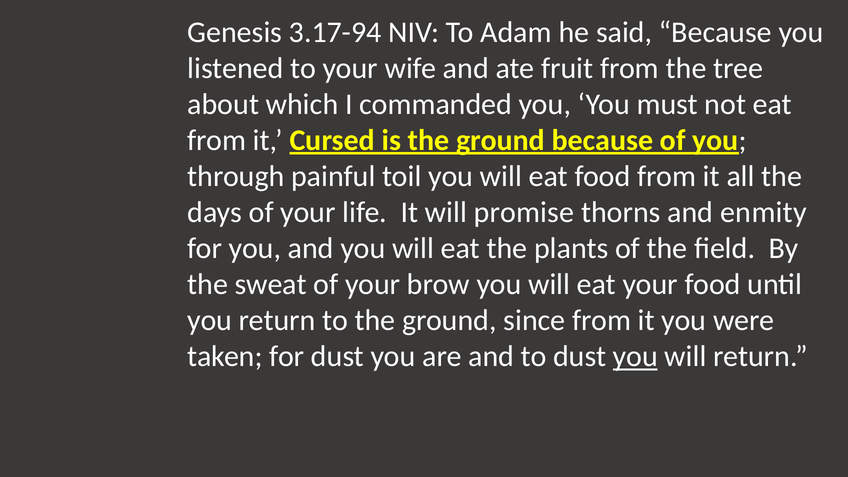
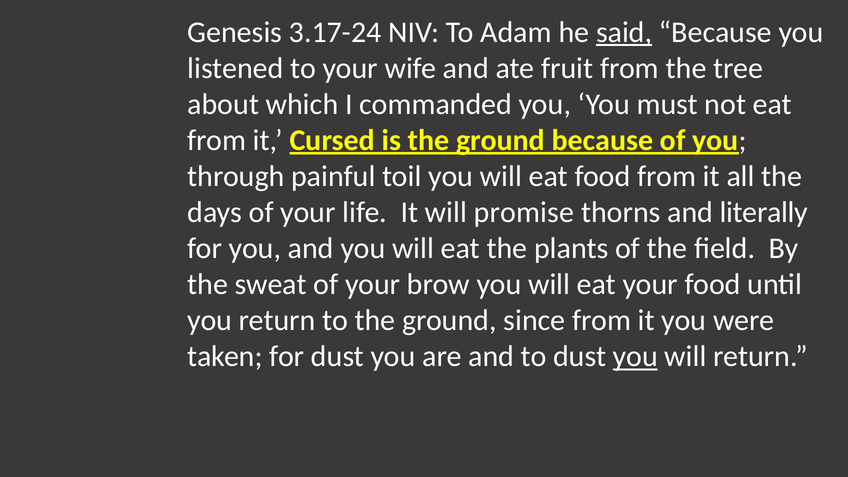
3.17-94: 3.17-94 -> 3.17-24 (335, 32)
said underline: none -> present (624, 32)
enmity: enmity -> literally (764, 212)
